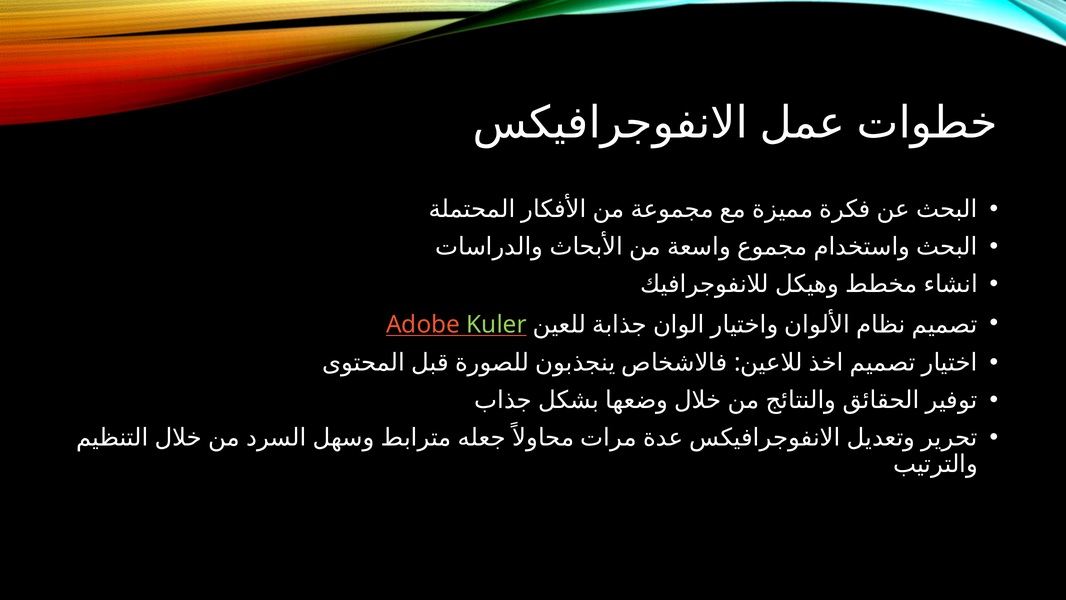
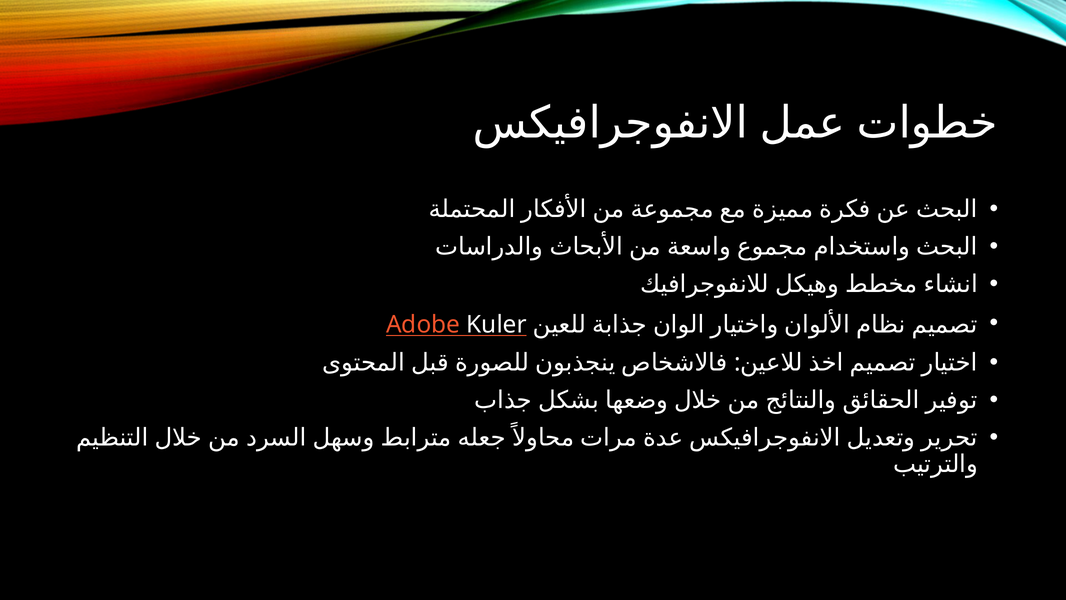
Kuler colour: light green -> white (496, 324)
